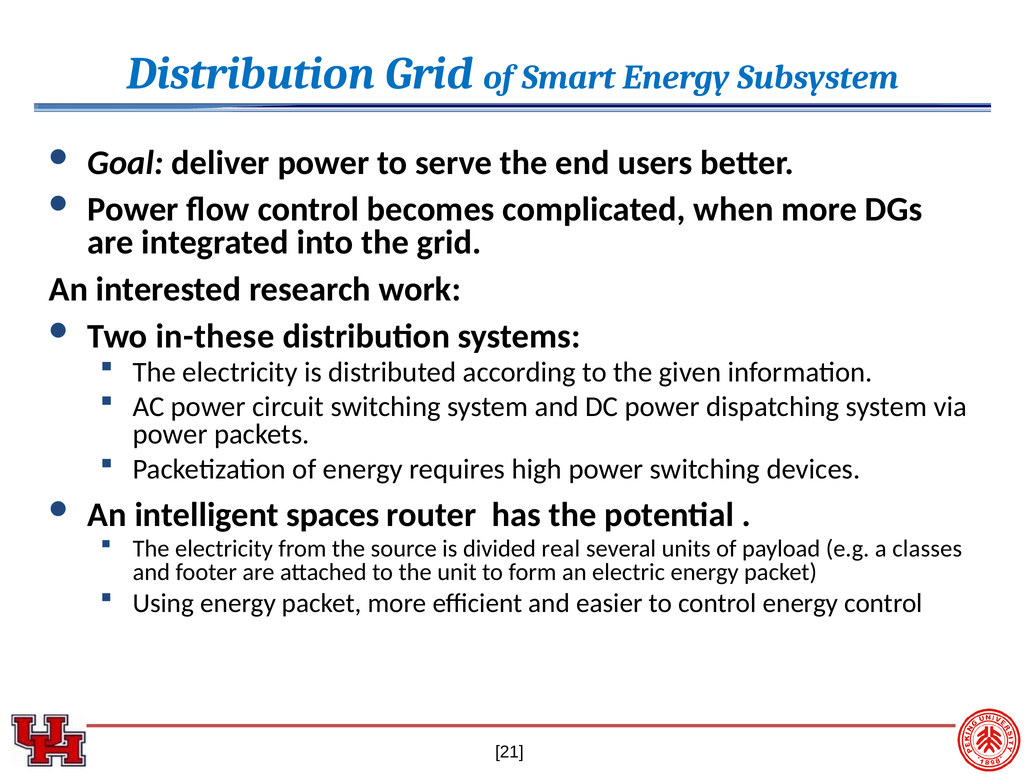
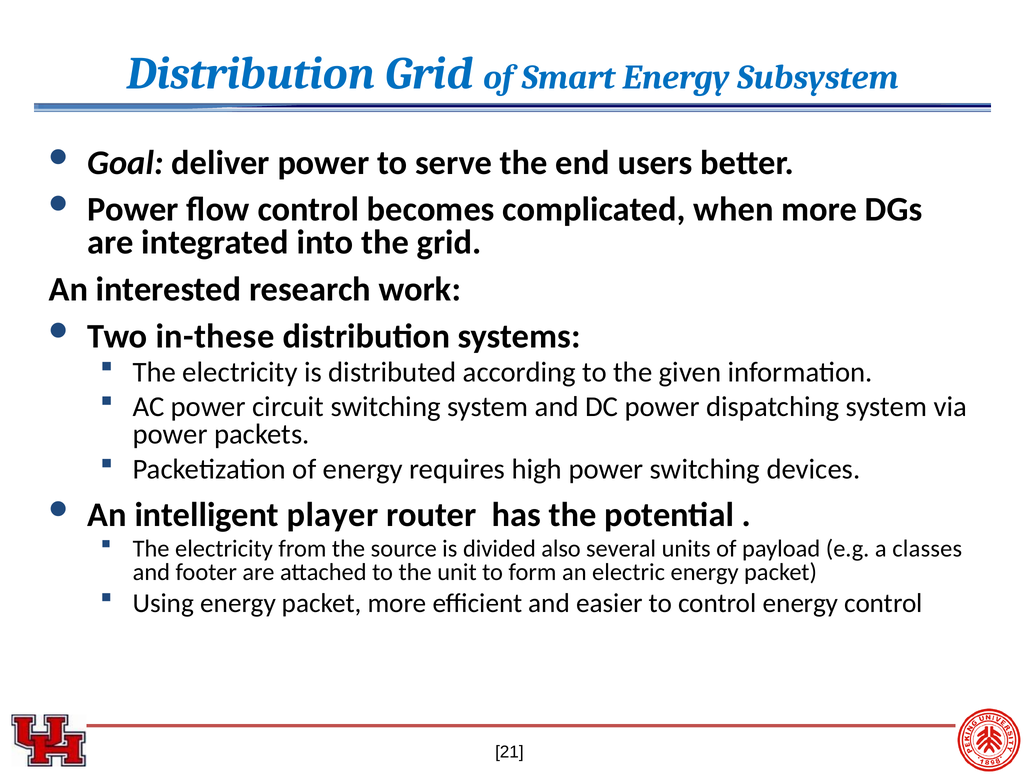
spaces: spaces -> player (333, 515)
real: real -> also (561, 549)
